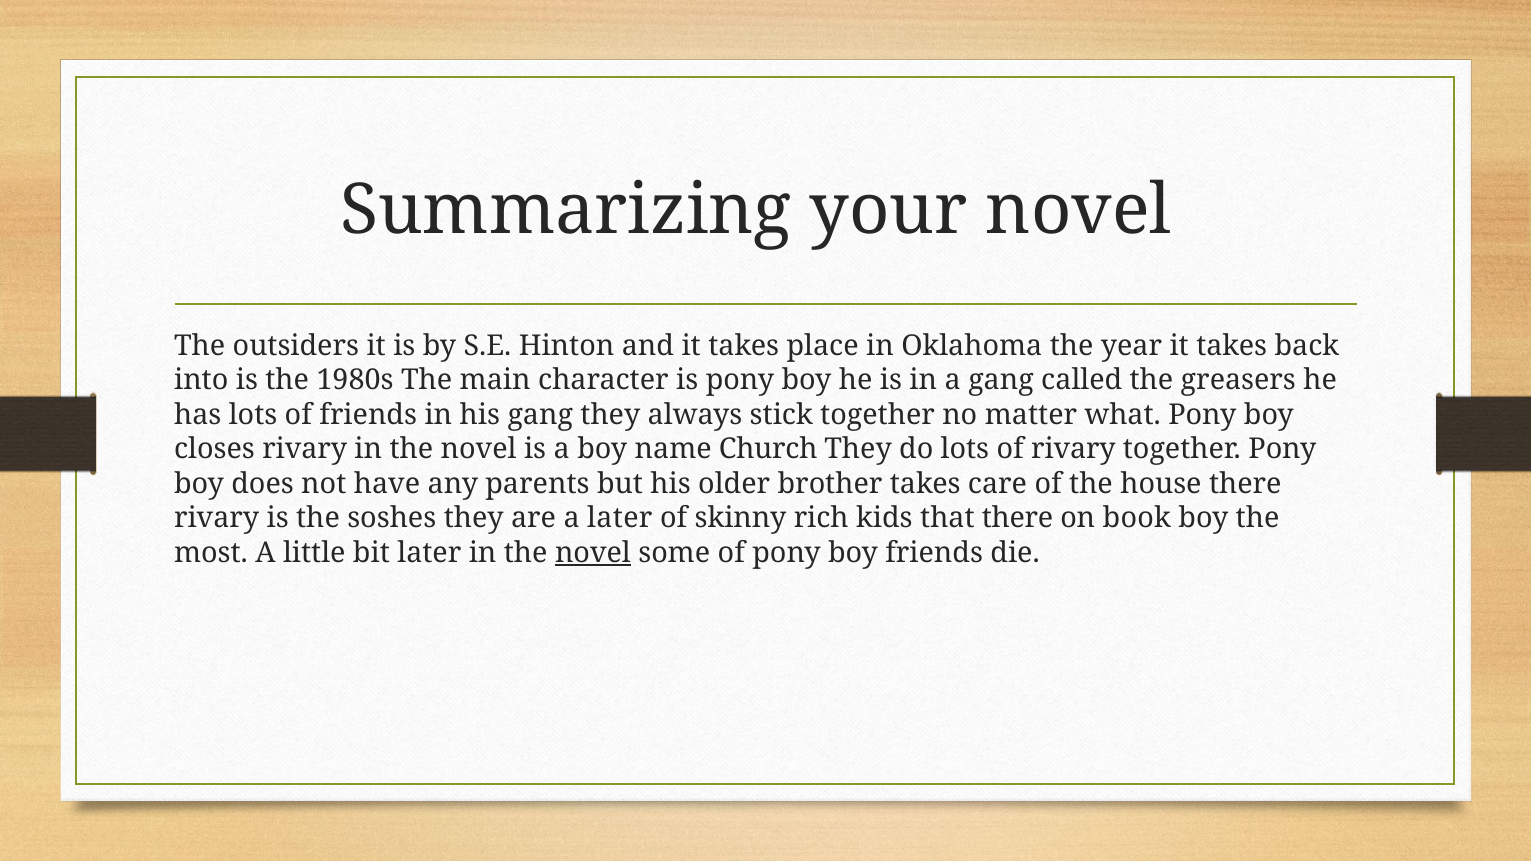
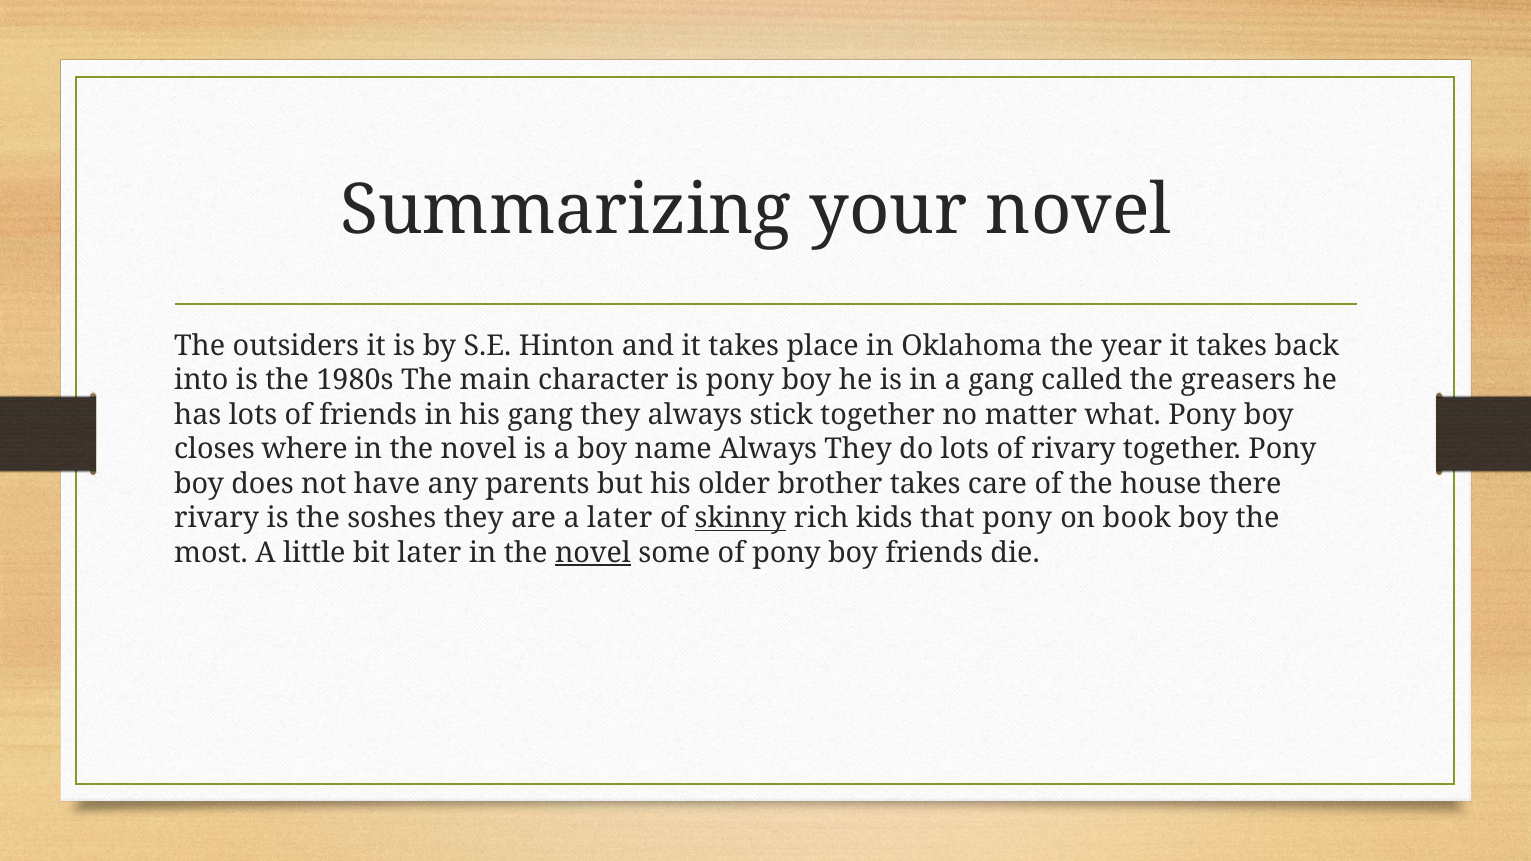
closes rivary: rivary -> where (305, 449)
name Church: Church -> Always (768, 449)
skinny underline: none -> present (741, 518)
that there: there -> pony (1017, 518)
